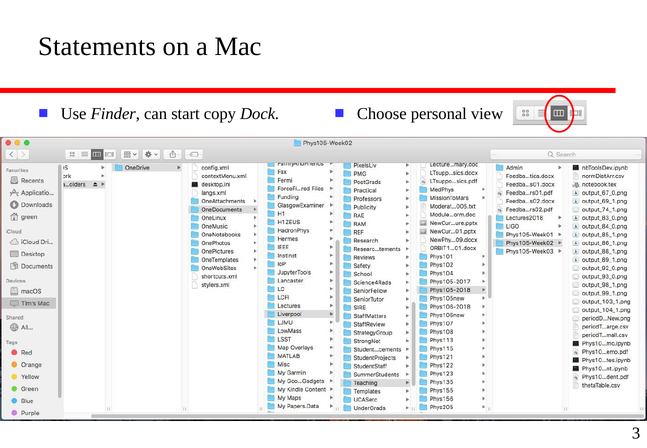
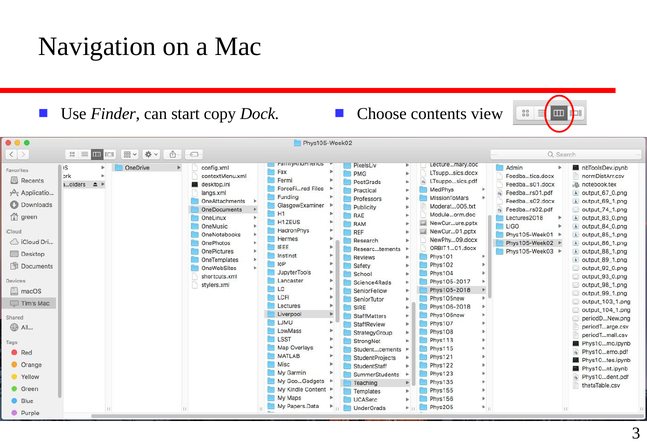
Statements: Statements -> Navigation (97, 46)
personal: personal -> contents (439, 114)
